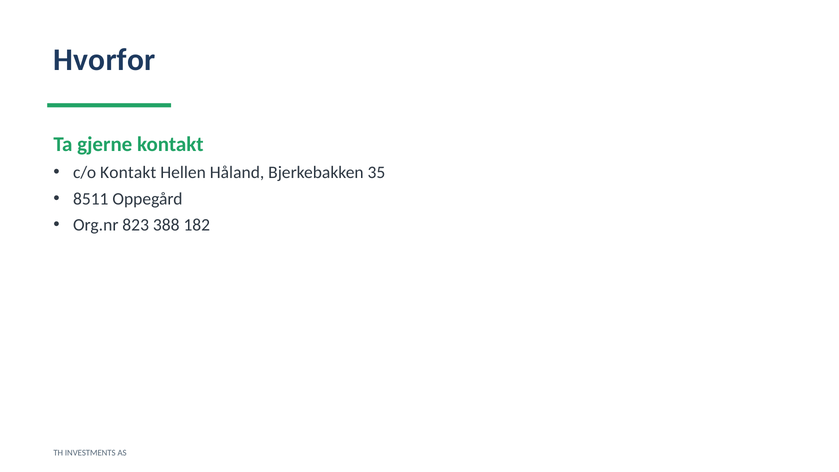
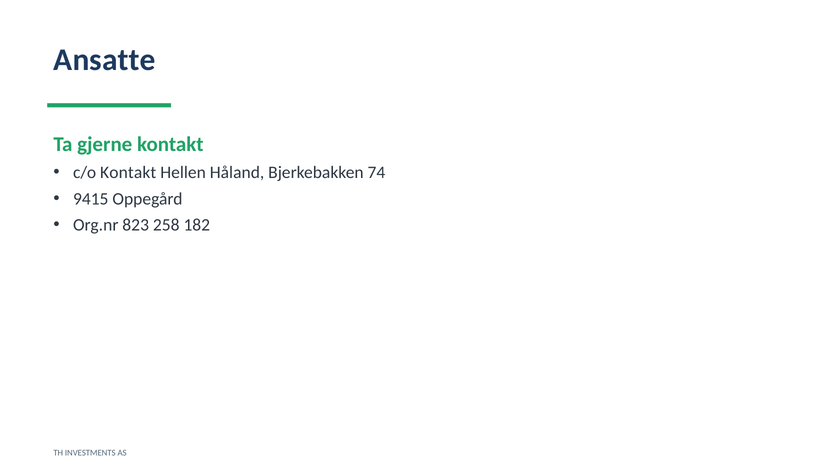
Hvorfor: Hvorfor -> Ansatte (104, 60)
35: 35 -> 74 (376, 173)
8511: 8511 -> 9415 (91, 199)
388: 388 -> 258 (166, 225)
